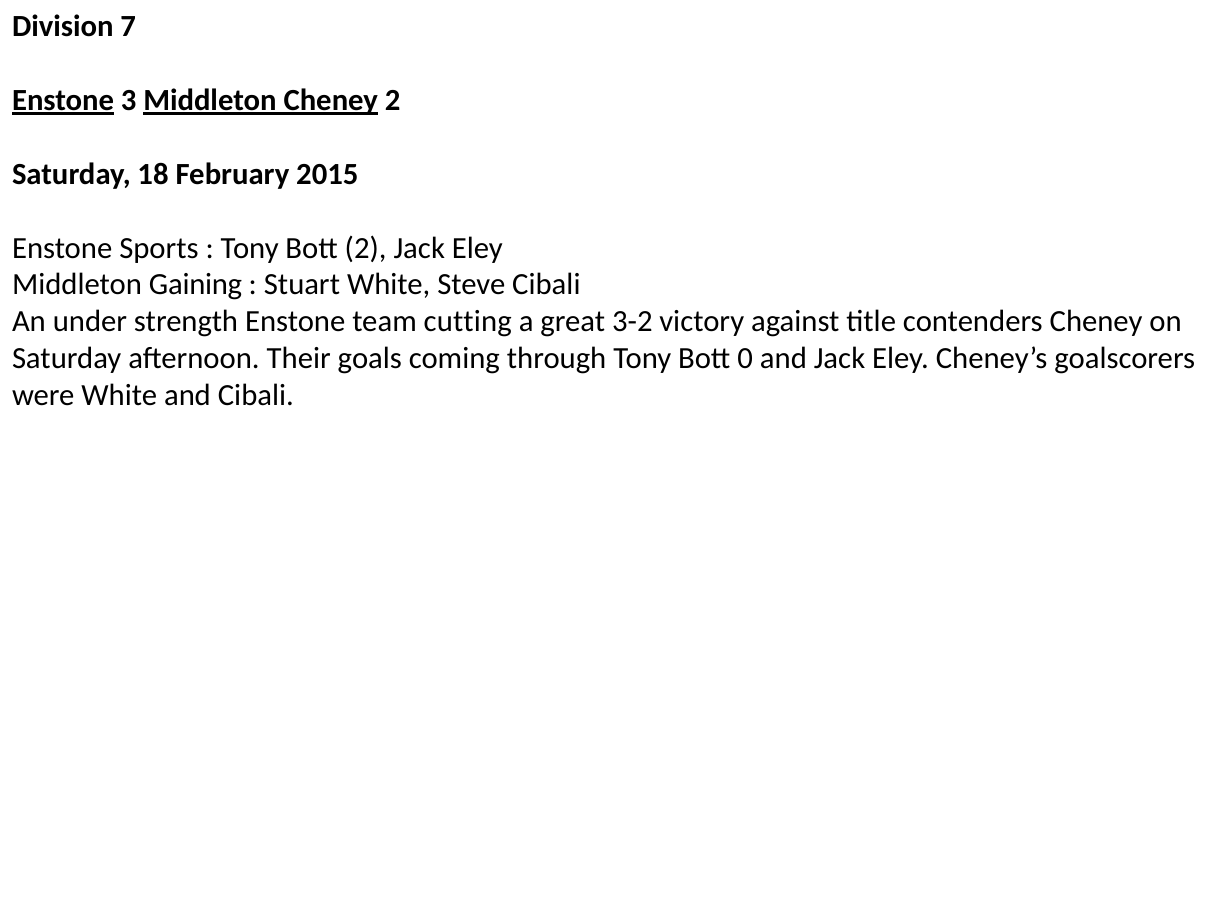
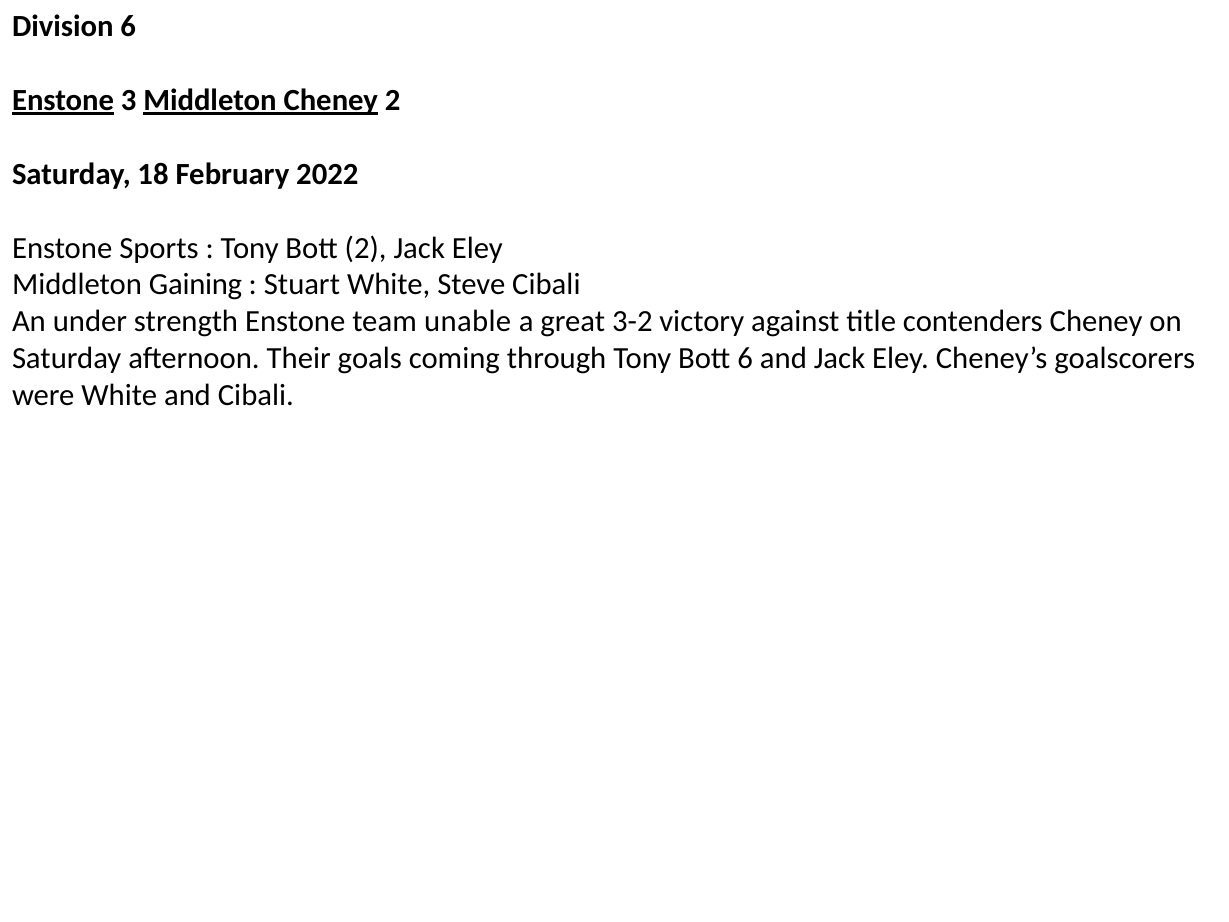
Division 7: 7 -> 6 (128, 27)
2015: 2015 -> 2022 (327, 174)
cutting: cutting -> unable (468, 322)
Bott 0: 0 -> 6 (745, 358)
